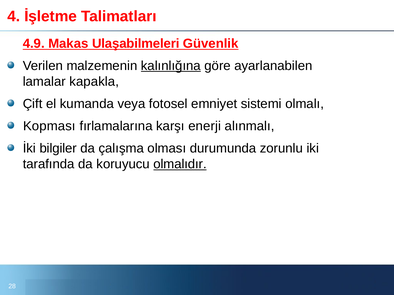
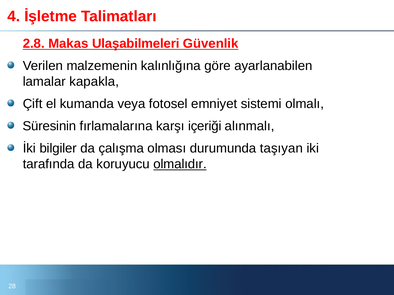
4.9: 4.9 -> 2.8 (34, 44)
kalınlığına underline: present -> none (171, 66)
Kopması: Kopması -> Süresinin (49, 126)
enerji: enerji -> içeriği (205, 126)
zorunlu: zorunlu -> taşıyan (281, 149)
